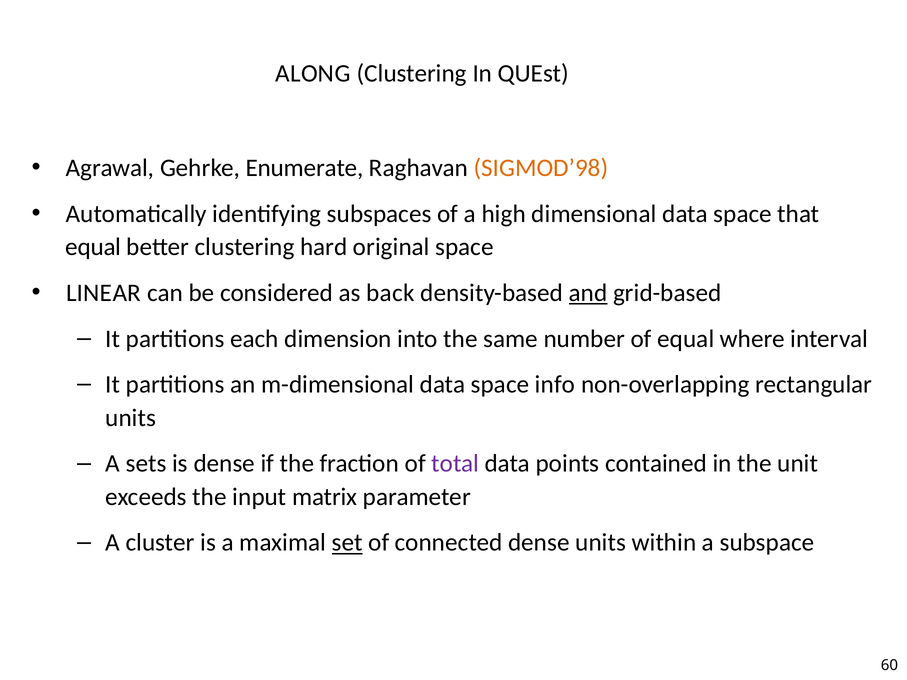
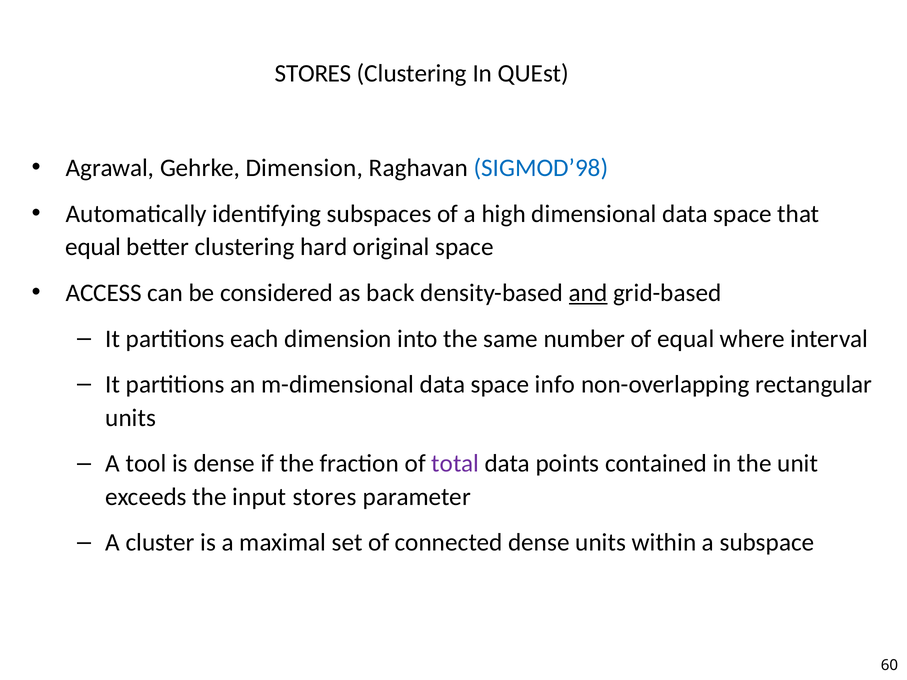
ALONG: ALONG -> STORES (313, 74)
Gehrke Enumerate: Enumerate -> Dimension (304, 168)
SIGMOD’98 colour: orange -> blue (541, 168)
LINEAR: LINEAR -> ACCESS (104, 293)
sets: sets -> tool (146, 464)
input matrix: matrix -> stores (325, 497)
set underline: present -> none (347, 543)
